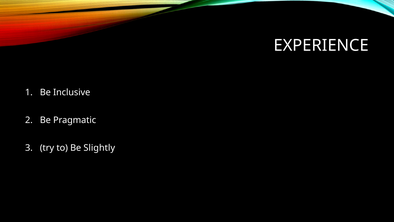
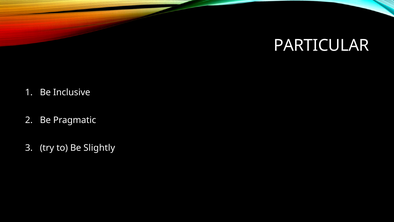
EXPERIENCE: EXPERIENCE -> PARTICULAR (321, 45)
